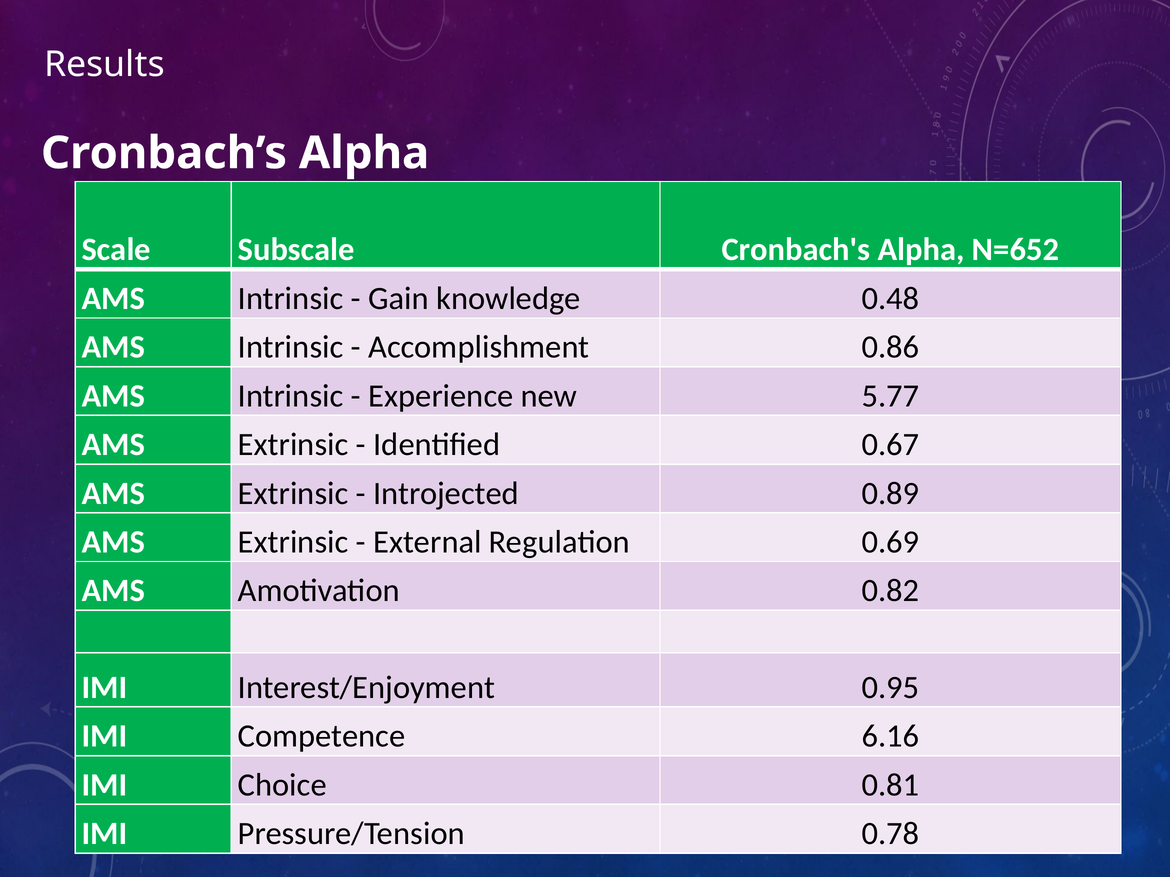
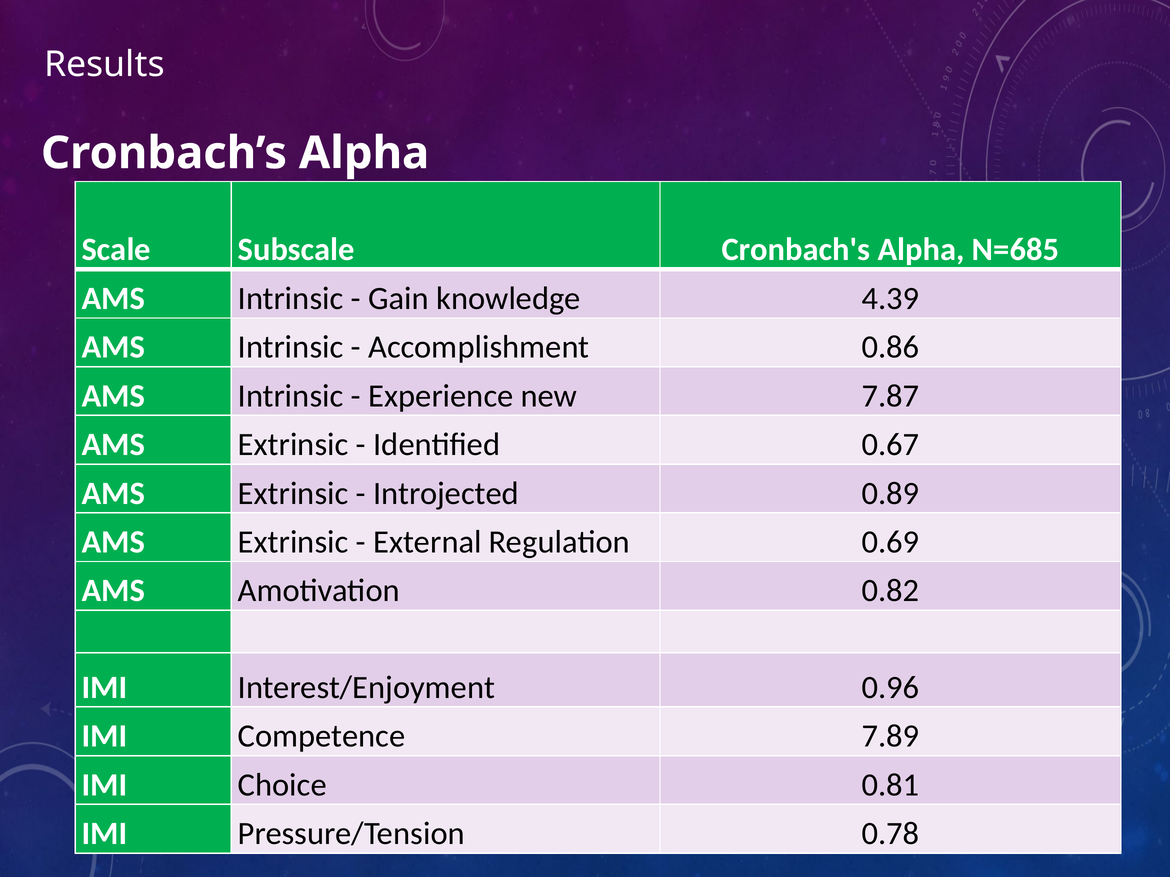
N=652: N=652 -> N=685 (1016, 250)
0.48: 0.48 -> 4.39 (890, 299)
5.77: 5.77 -> 7.87 (890, 396)
0.95: 0.95 -> 0.96 (890, 688)
6.16: 6.16 -> 7.89 (890, 737)
